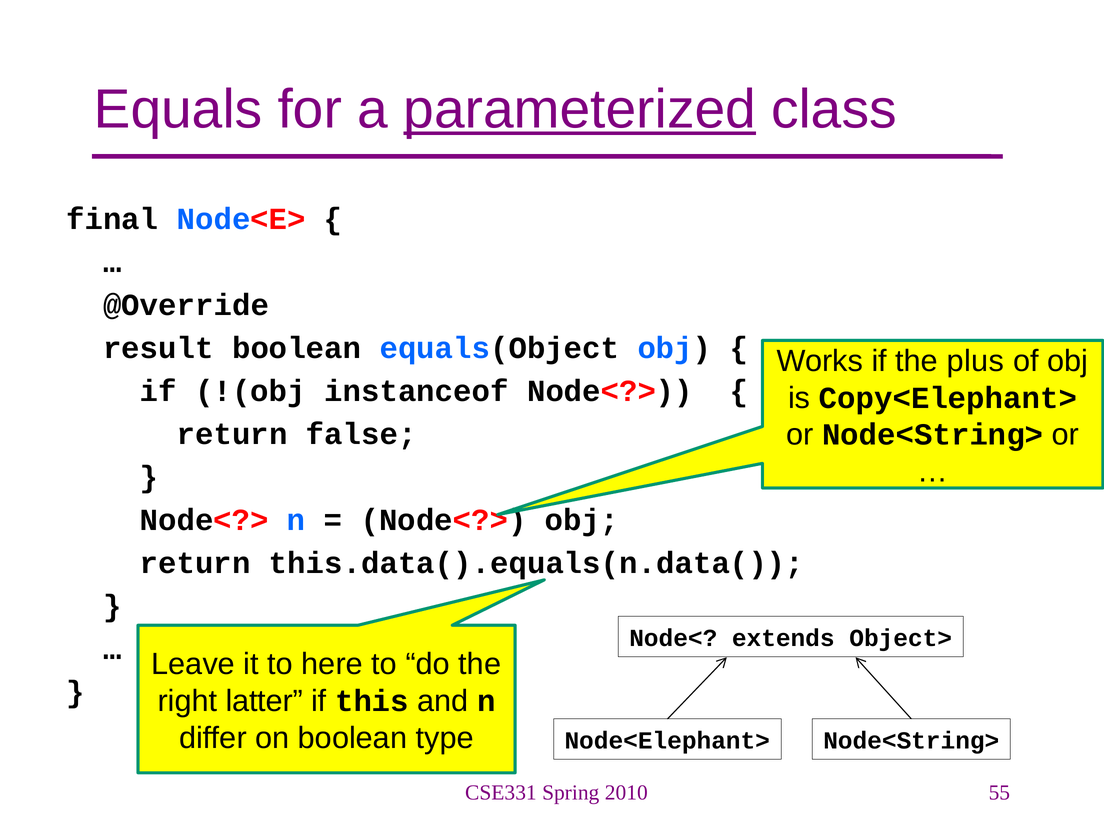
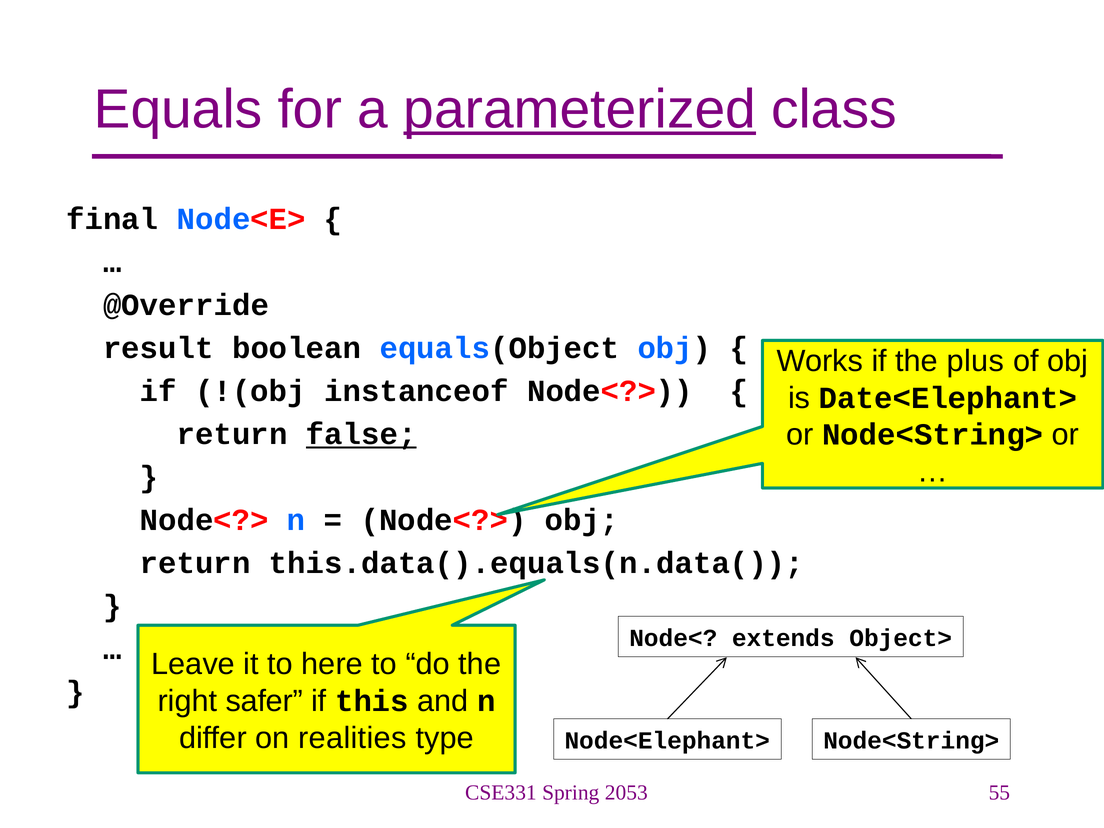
Copy<Elephant>: Copy<Elephant> -> Date<Elephant> (948, 398)
false underline: none -> present (361, 434)
latter: latter -> safer (264, 701)
on boolean: boolean -> realities (352, 738)
2010: 2010 -> 2053 (626, 793)
